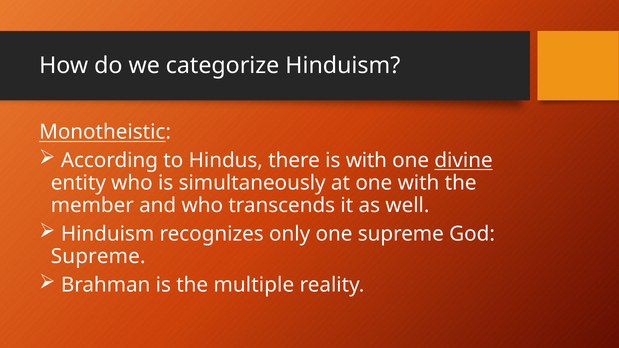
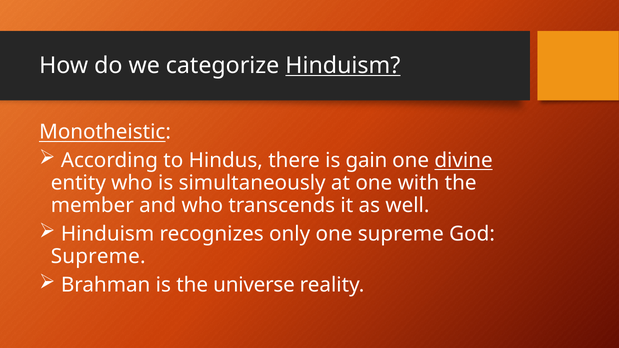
Hinduism underline: none -> present (343, 66)
is with: with -> gain (366, 161)
multiple: multiple -> universe (254, 285)
